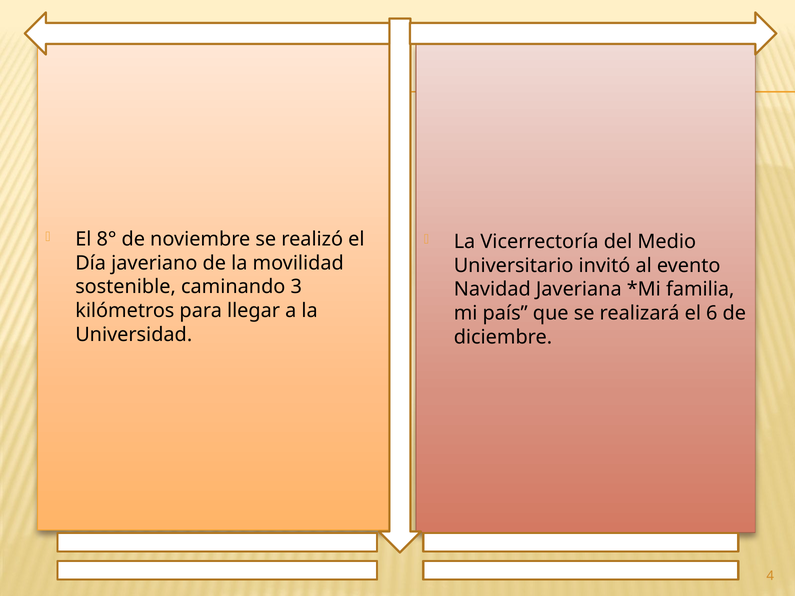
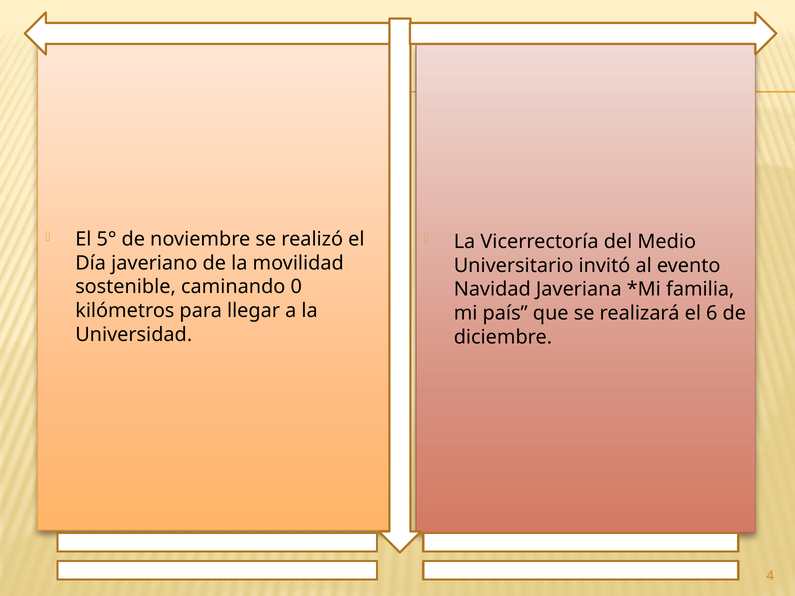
8°: 8° -> 5° (106, 239)
3: 3 -> 0 (296, 287)
